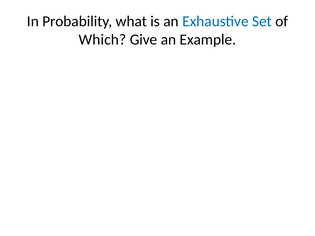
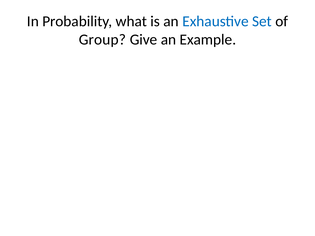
Which: Which -> Group (102, 40)
